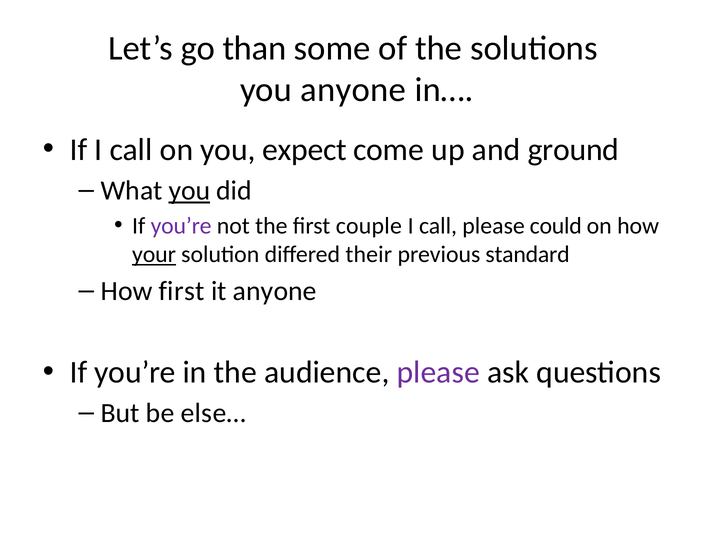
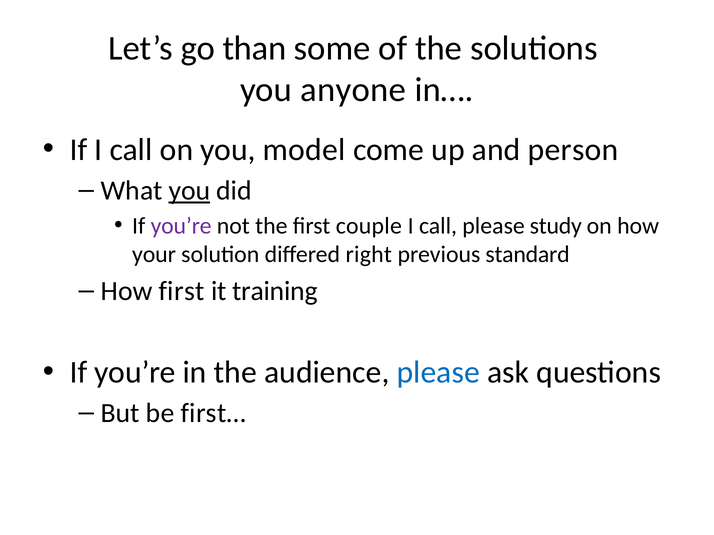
expect: expect -> model (304, 150)
ground: ground -> person (573, 150)
could: could -> study (556, 226)
your underline: present -> none (154, 255)
their: their -> right (369, 255)
it anyone: anyone -> training (275, 291)
please colour: purple -> blue (438, 373)
else…: else… -> first… (213, 414)
